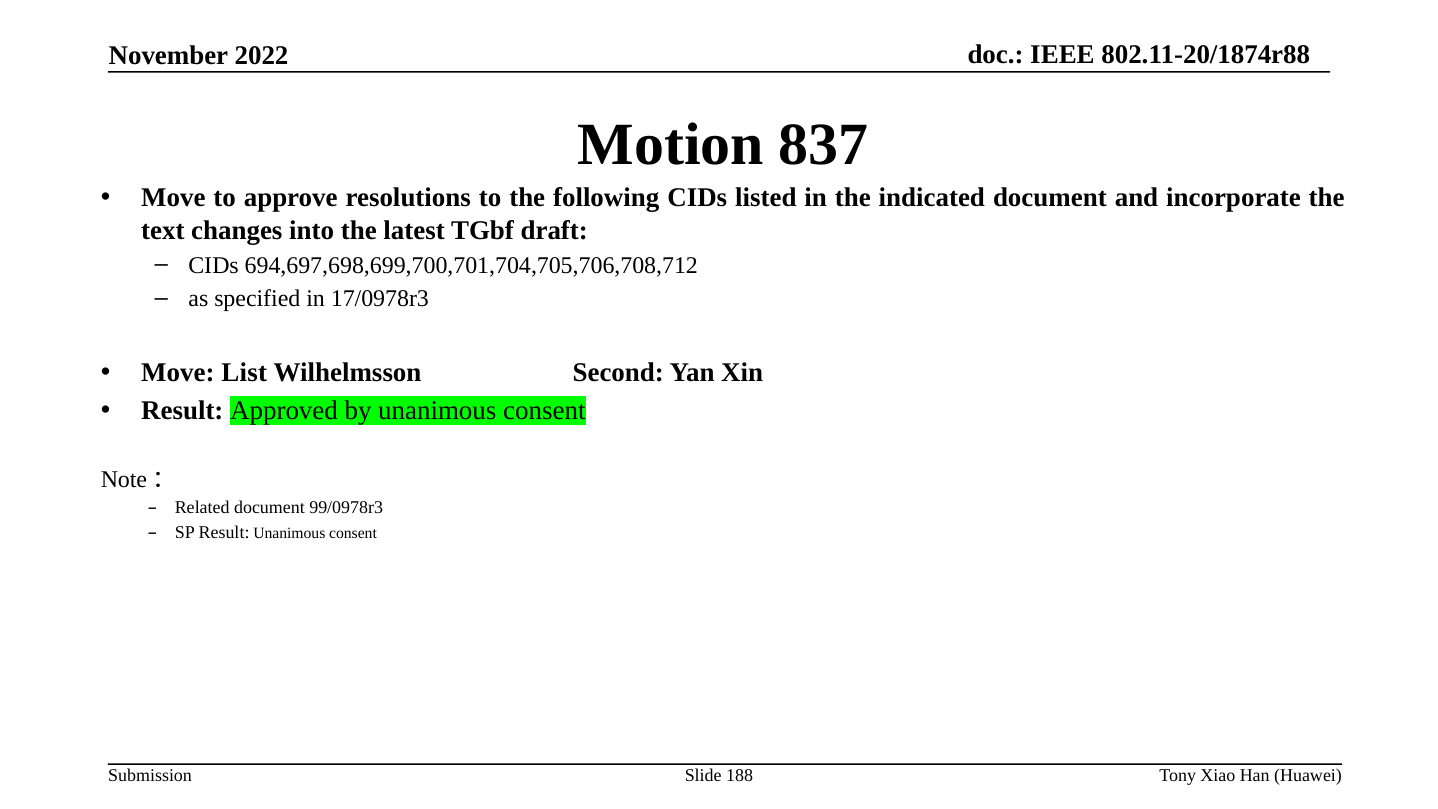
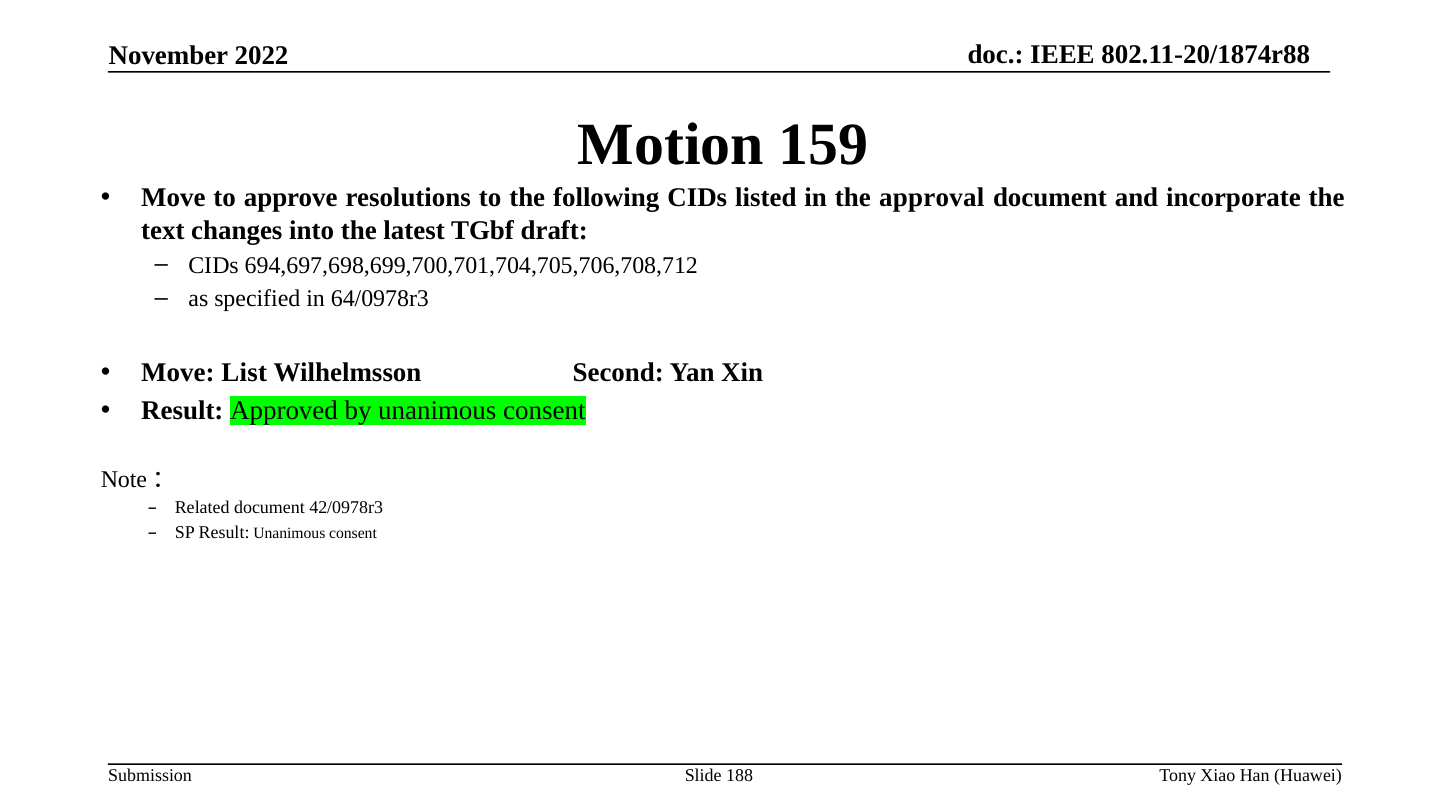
837: 837 -> 159 (824, 144)
indicated: indicated -> approval (932, 198)
17/0978r3: 17/0978r3 -> 64/0978r3 (380, 299)
99/0978r3: 99/0978r3 -> 42/0978r3 (346, 508)
